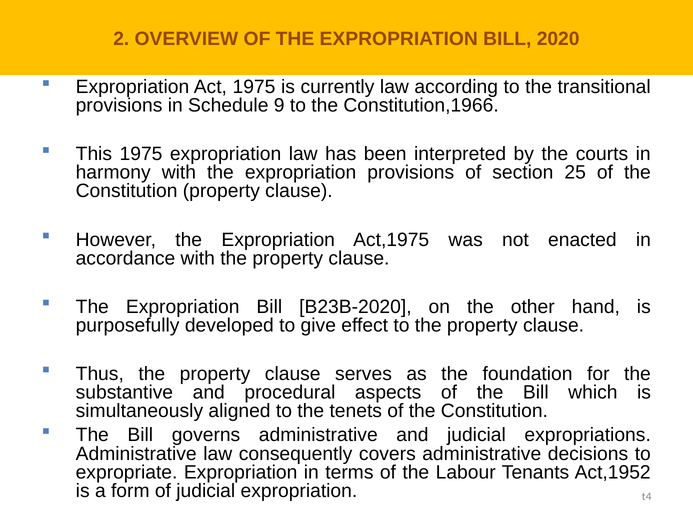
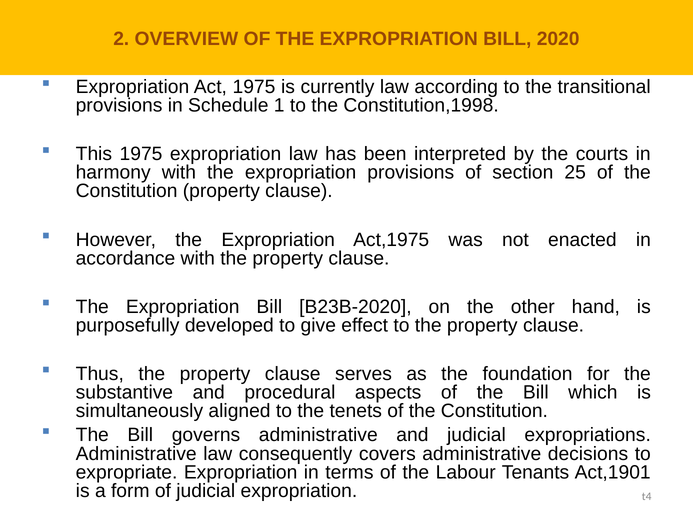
9: 9 -> 1 (279, 105)
Constitution,1966: Constitution,1966 -> Constitution,1998 (421, 105)
Act,1952: Act,1952 -> Act,1901 (613, 472)
